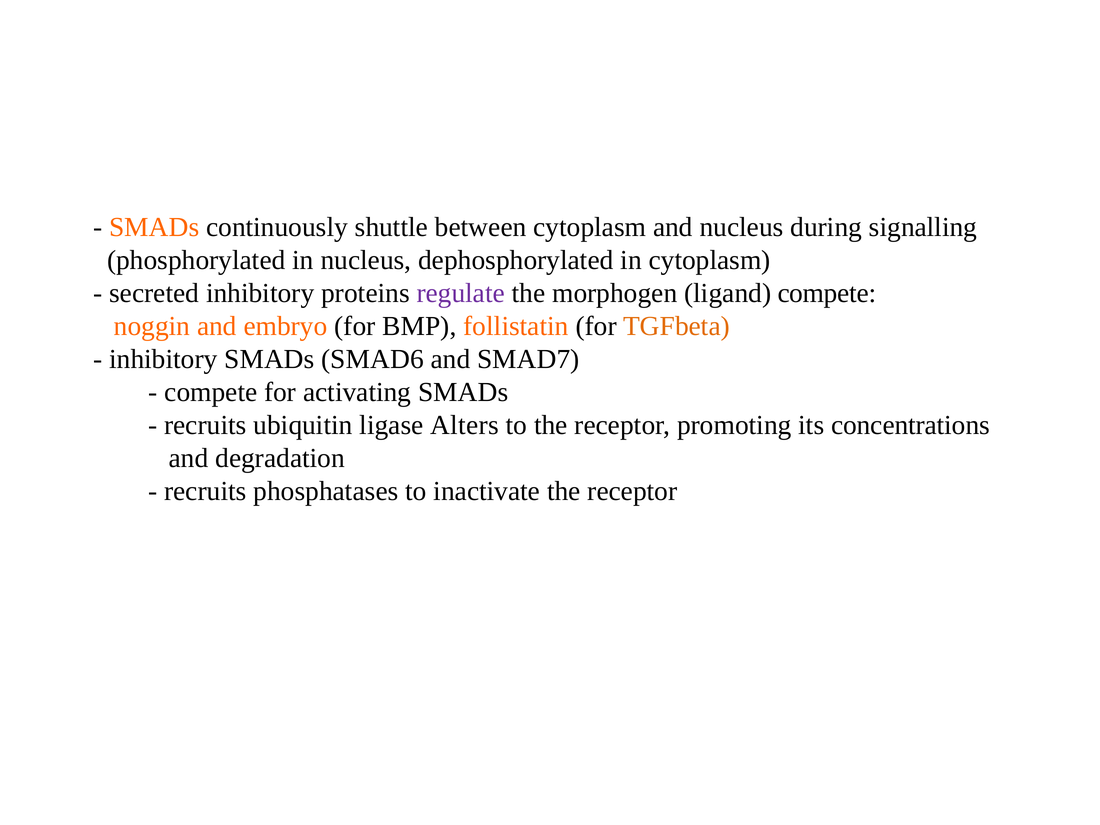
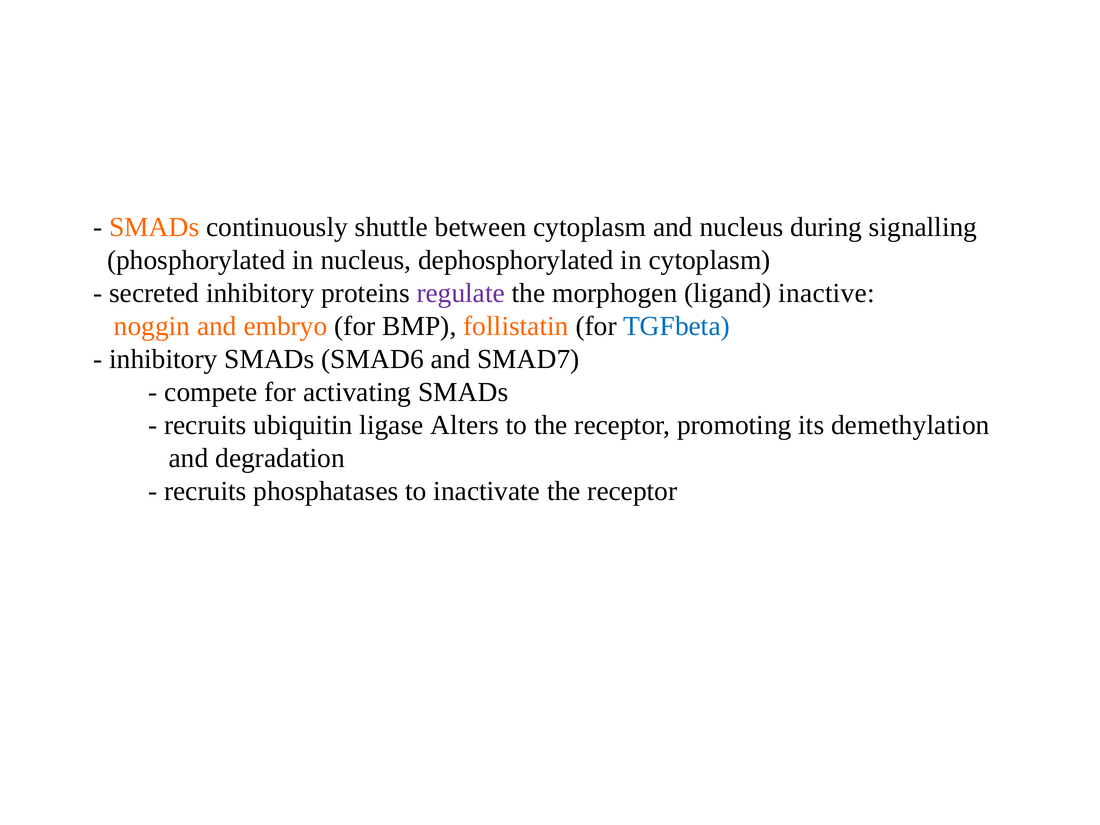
ligand compete: compete -> inactive (827, 293)
TGFbeta colour: orange -> blue (677, 326)
concentrations: concentrations -> demethylation (910, 425)
